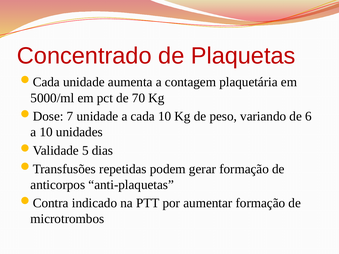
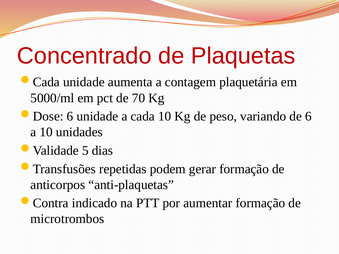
7: 7 -> 6 (70, 116)
